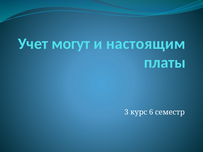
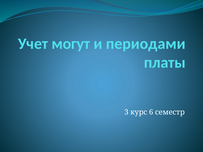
настоящим: настоящим -> периодами (146, 44)
